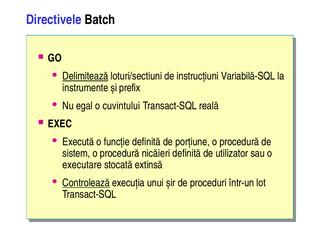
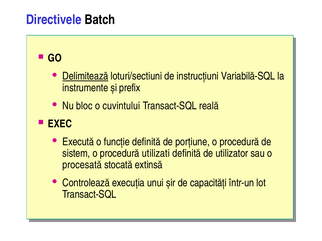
egal: egal -> bloc (84, 106)
nicăieri: nicăieri -> utilizati (156, 154)
executare: executare -> procesată (82, 165)
Controlează underline: present -> none (86, 183)
proceduri: proceduri -> capacități (208, 183)
